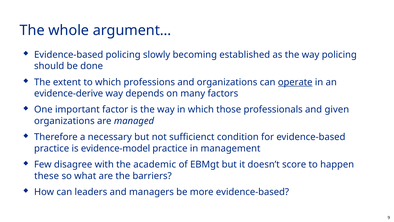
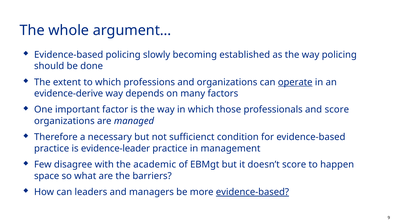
and given: given -> score (337, 109)
evidence-model: evidence-model -> evidence-leader (116, 148)
these: these -> space (47, 176)
evidence-based underline: none -> present (252, 192)
